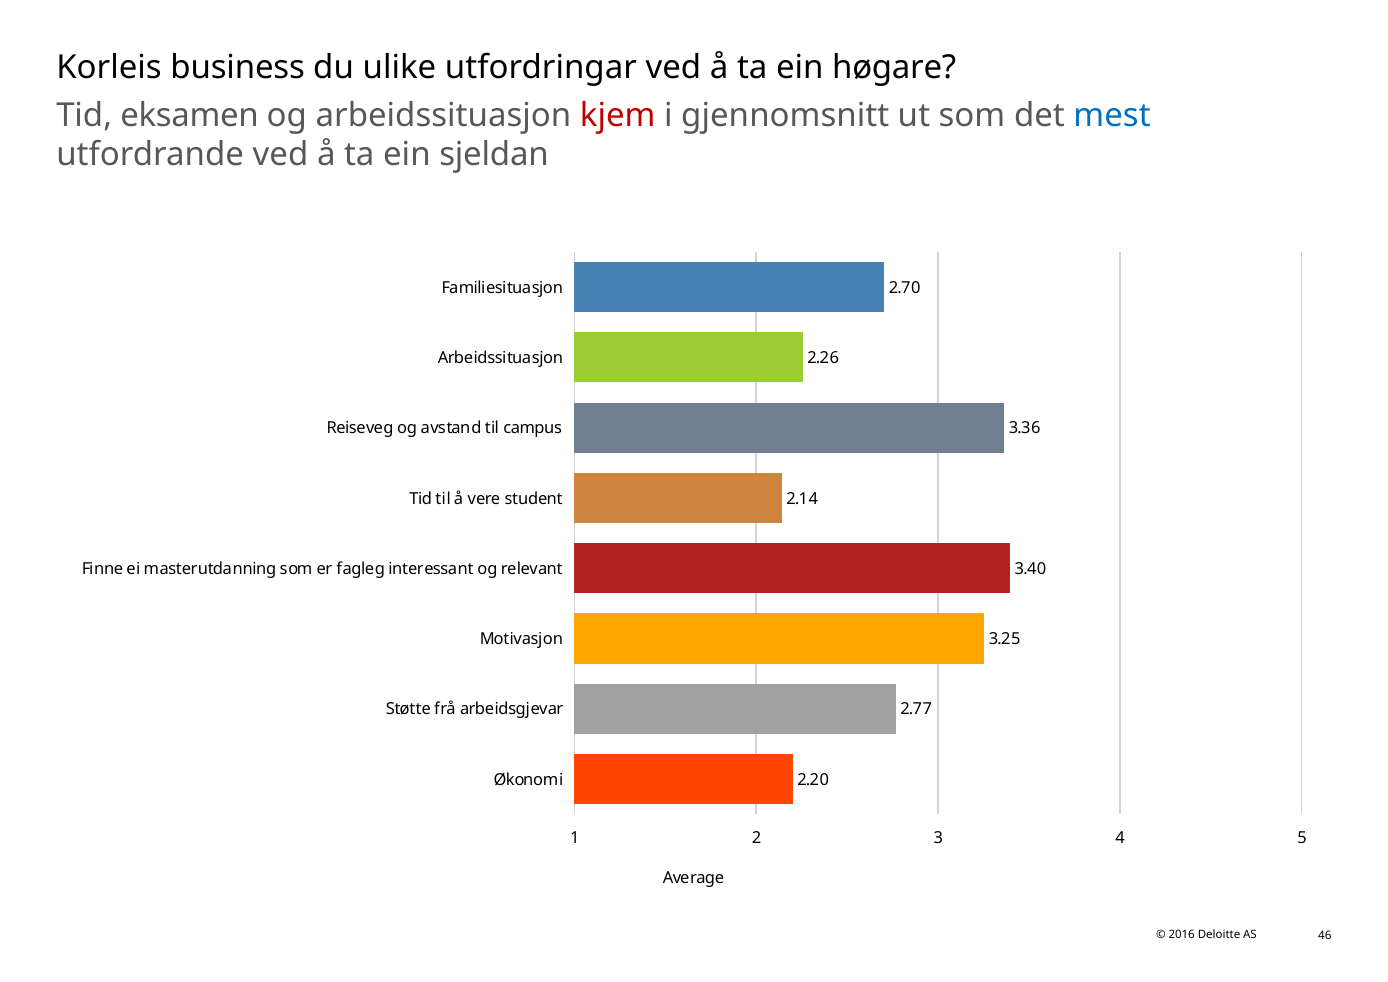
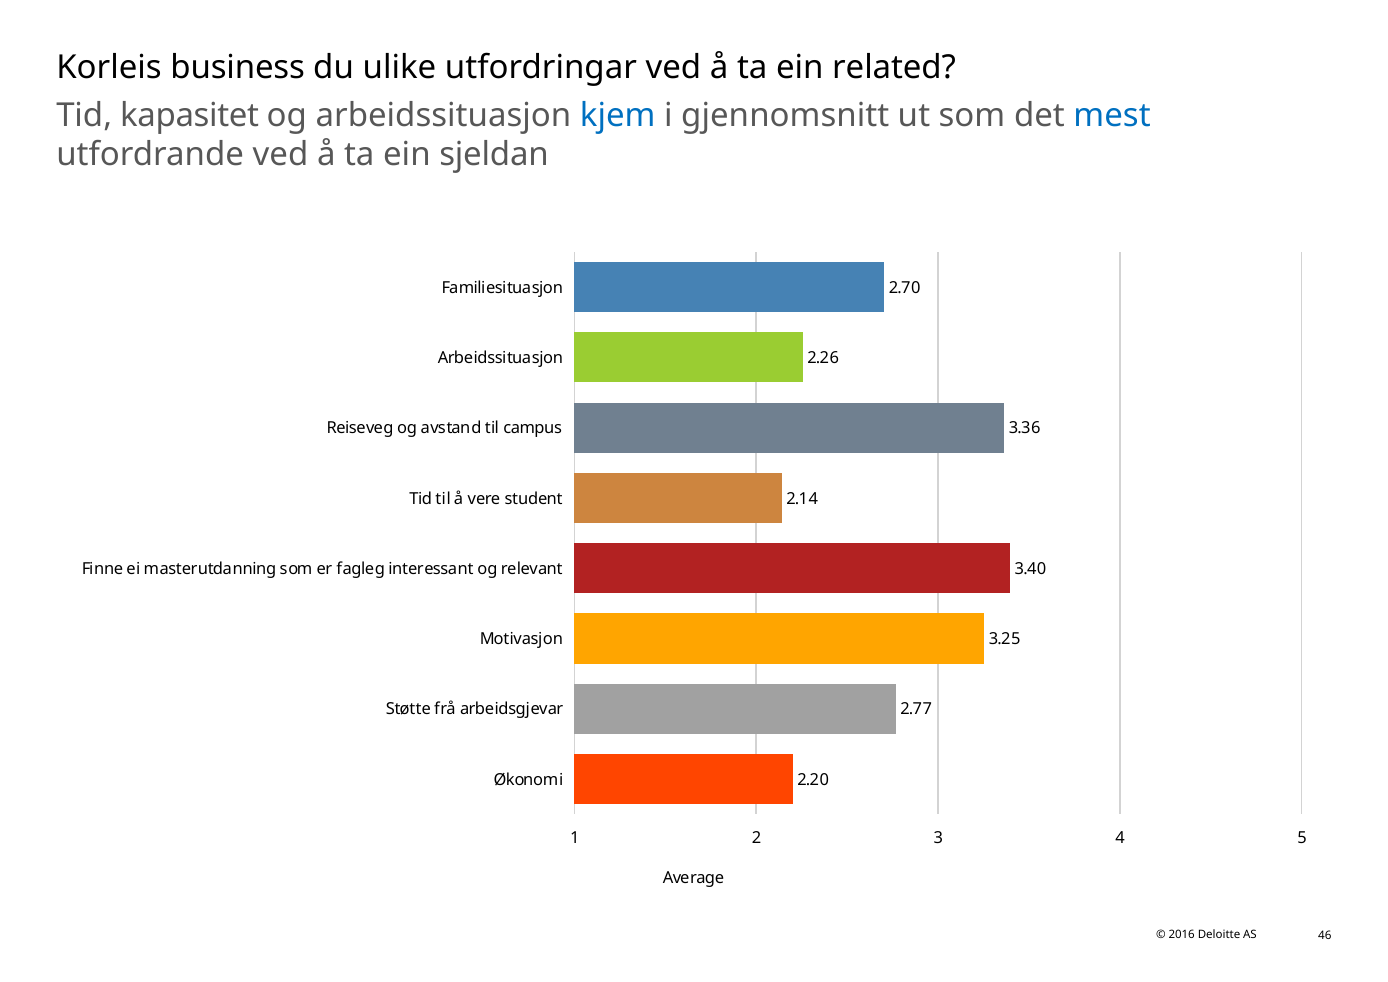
høgare: høgare -> related (894, 68)
eksamen: eksamen -> kapasitet (190, 115)
kjem colour: red -> blue (618, 115)
